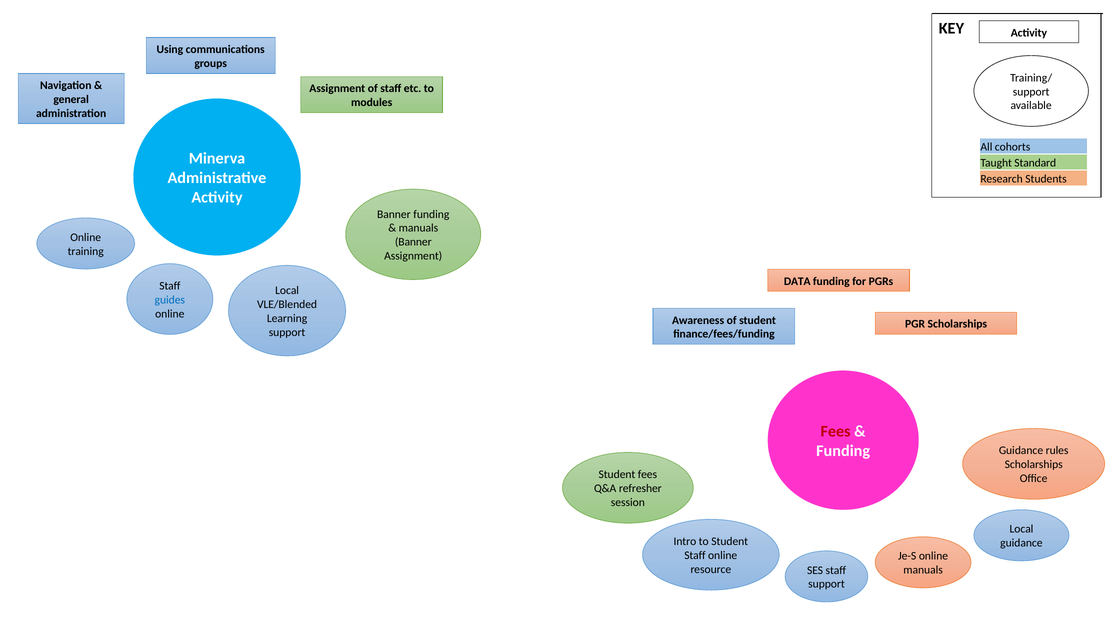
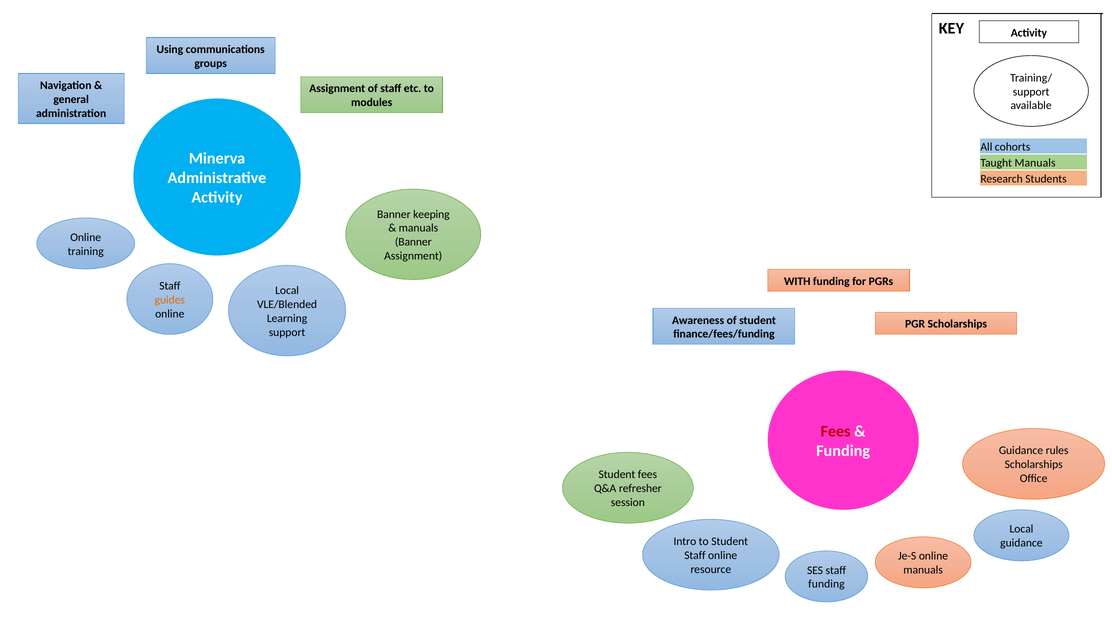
Taught Standard: Standard -> Manuals (1035, 163)
Banner funding: funding -> keeping (431, 214)
DATA: DATA -> WITH (797, 281)
guides colour: blue -> orange (170, 300)
support: support -> funding (826, 584)
